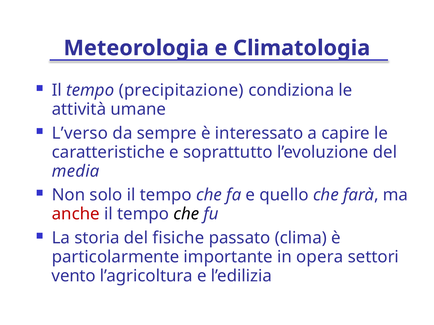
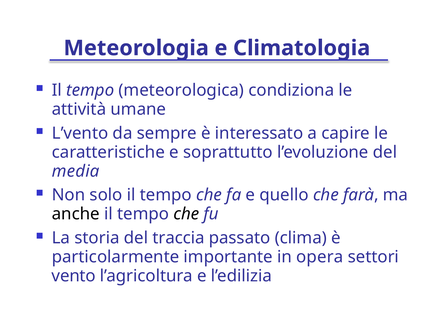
precipitazione: precipitazione -> meteorologica (181, 90)
L’verso: L’verso -> L’vento (80, 133)
anche colour: red -> black (76, 214)
fisiche: fisiche -> traccia (179, 238)
